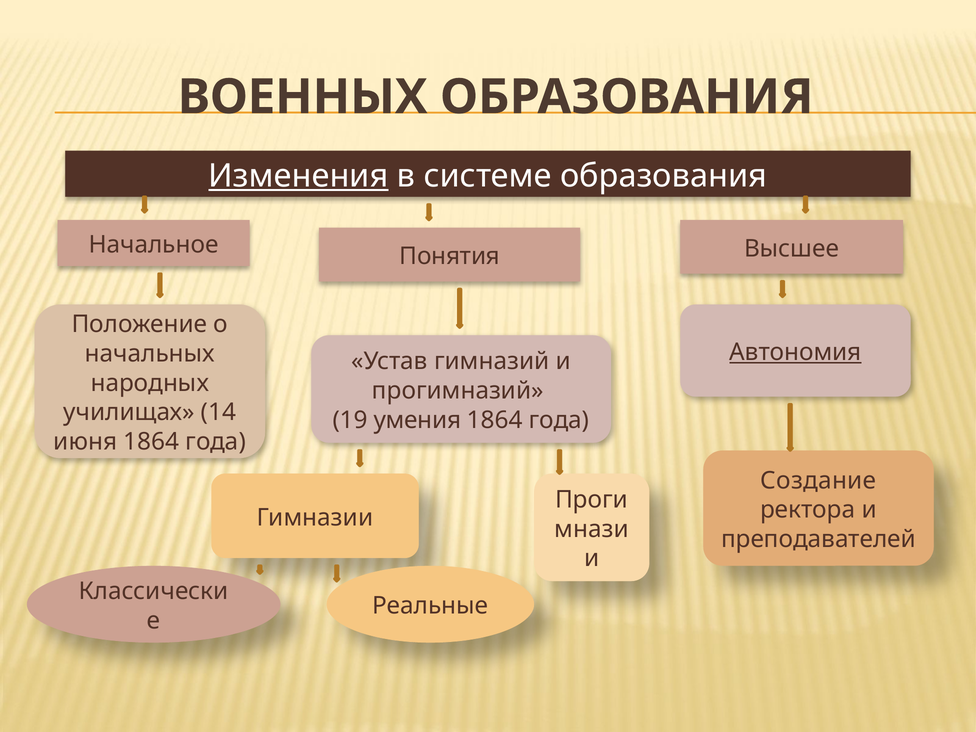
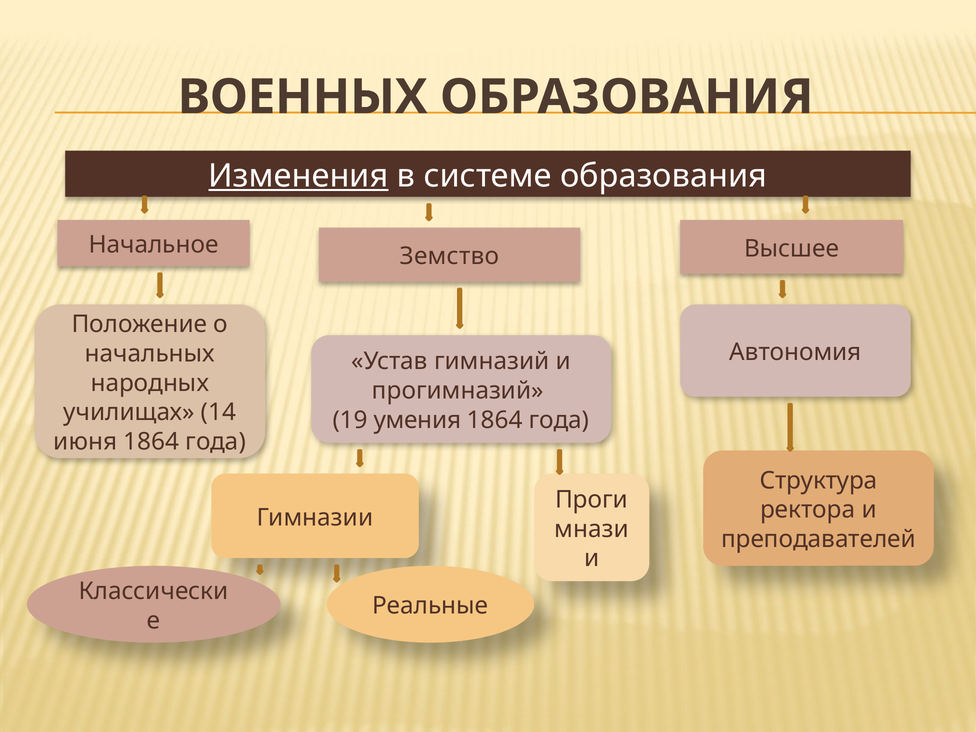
Понятия: Понятия -> Земство (449, 256)
Автономия underline: present -> none (795, 352)
Создание: Создание -> Структура (819, 481)
